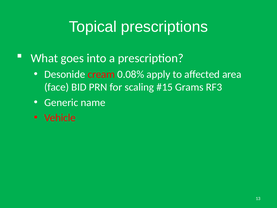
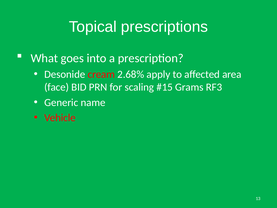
0.08%: 0.08% -> 2.68% (131, 74)
